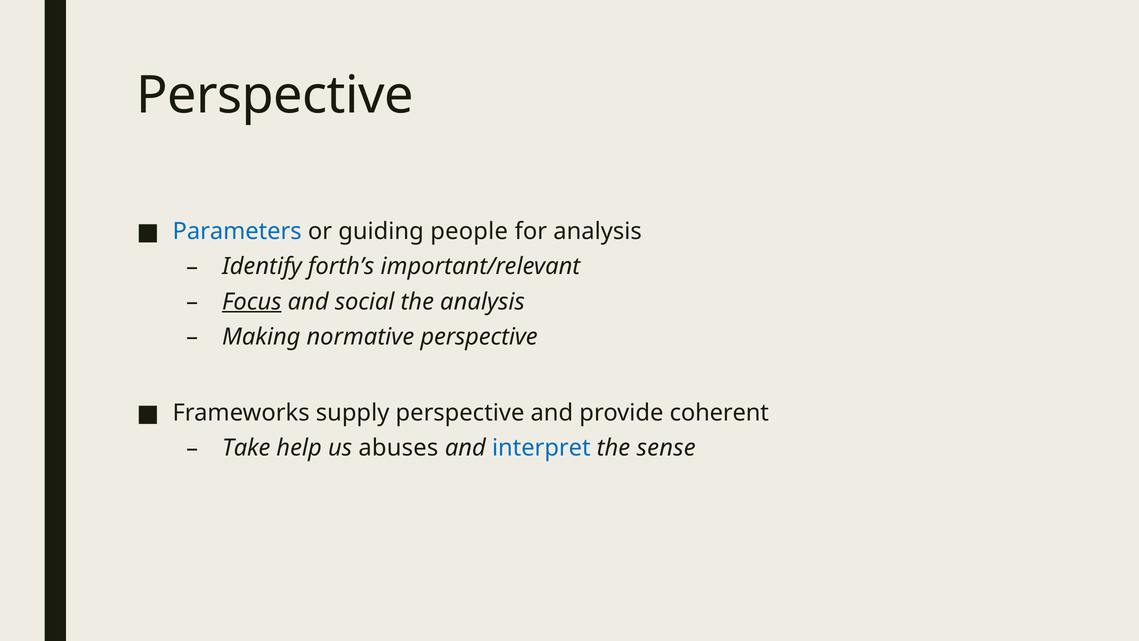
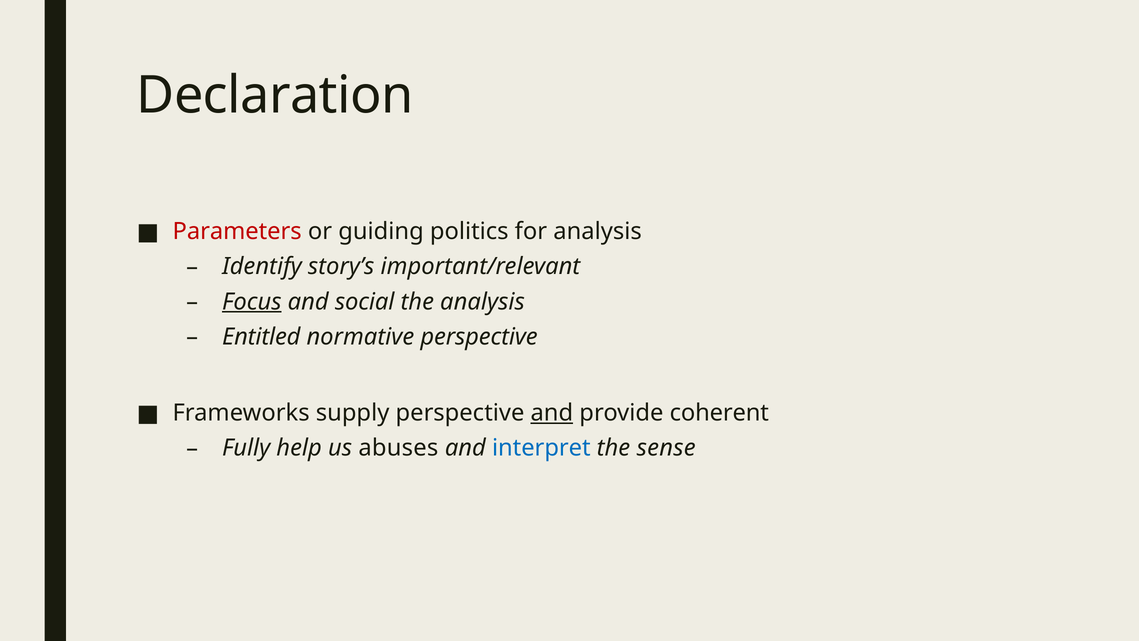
Perspective: Perspective -> Declaration (275, 96)
Parameters colour: blue -> red (237, 231)
people: people -> politics (469, 231)
forth’s: forth’s -> story’s (341, 266)
Making: Making -> Entitled (261, 337)
and underline: none -> present (552, 413)
Take: Take -> Fully (246, 448)
